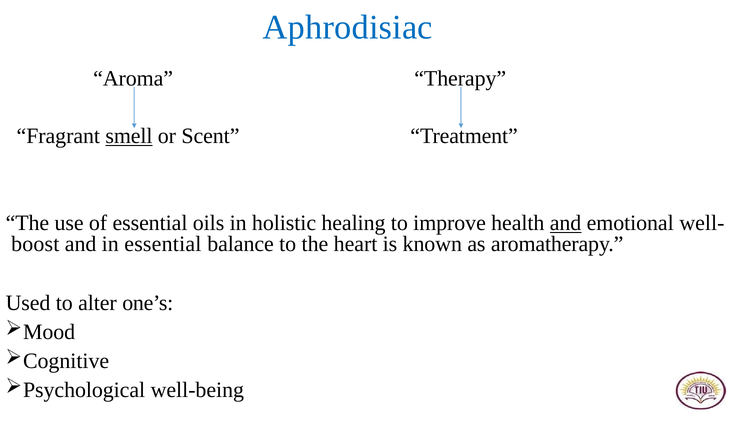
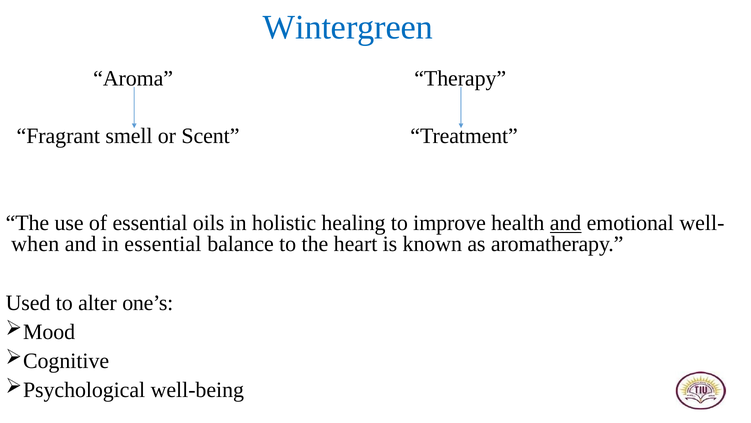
Aphrodisiac: Aphrodisiac -> Wintergreen (348, 27)
smell underline: present -> none (129, 136)
boost: boost -> when (35, 244)
